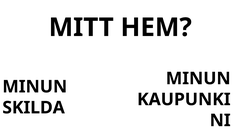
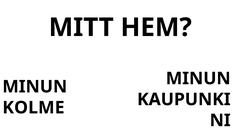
SKILDA: SKILDA -> KOLME (33, 108)
